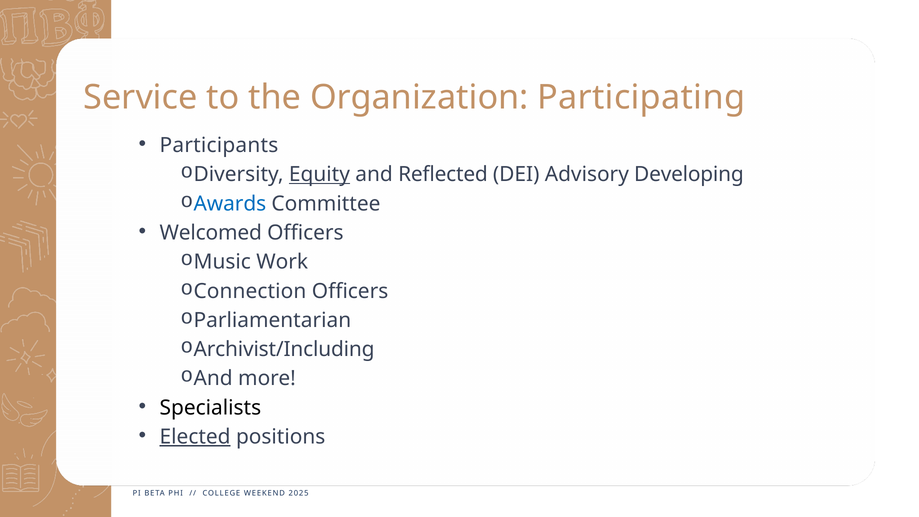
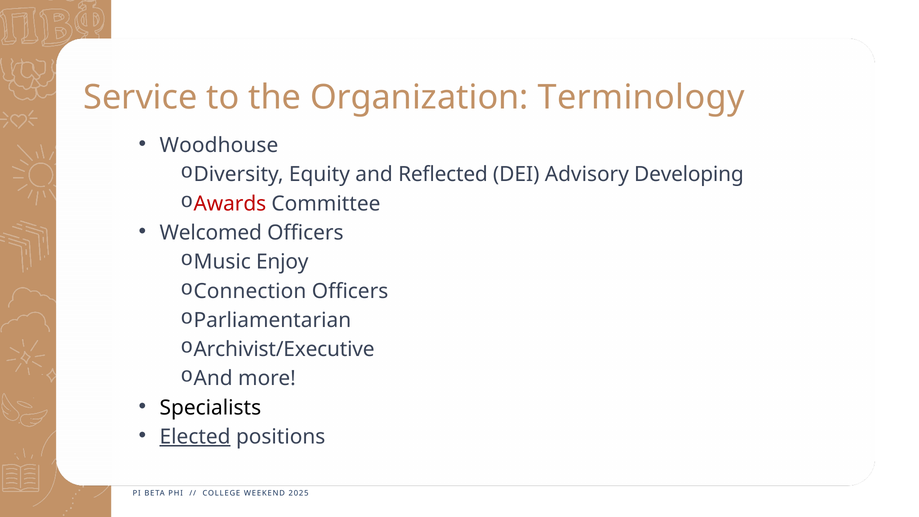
Participating: Participating -> Terminology (641, 98)
Participants: Participants -> Woodhouse (219, 145)
Equity underline: present -> none (319, 175)
Awards colour: blue -> red (230, 204)
Work: Work -> Enjoy (282, 262)
Archivist/Including: Archivist/Including -> Archivist/Executive (284, 349)
